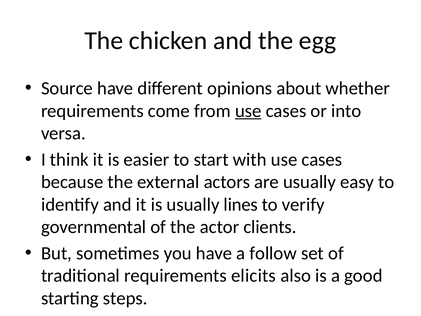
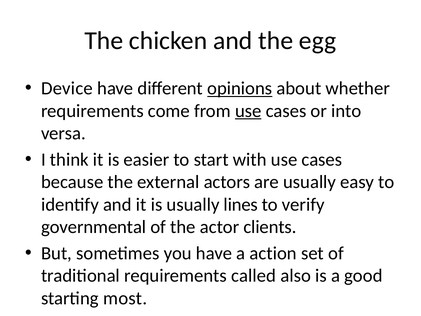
Source: Source -> Device (67, 88)
opinions underline: none -> present (240, 88)
follow: follow -> action (273, 253)
elicits: elicits -> called (254, 275)
steps: steps -> most (125, 298)
